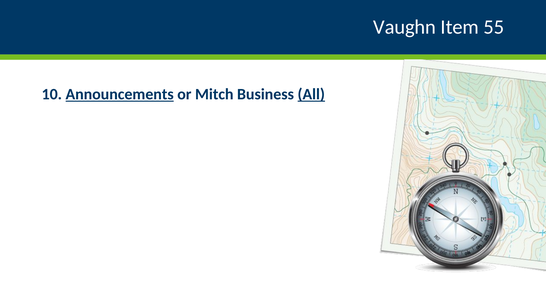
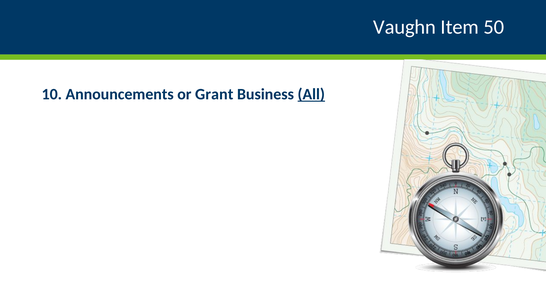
55: 55 -> 50 (494, 27)
Announcements underline: present -> none (120, 94)
Mitch: Mitch -> Grant (214, 94)
